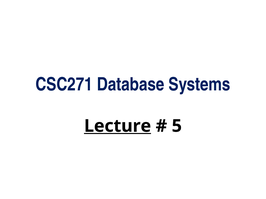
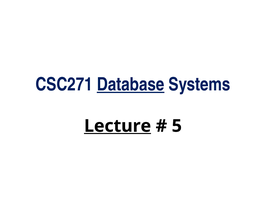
Database underline: none -> present (131, 85)
